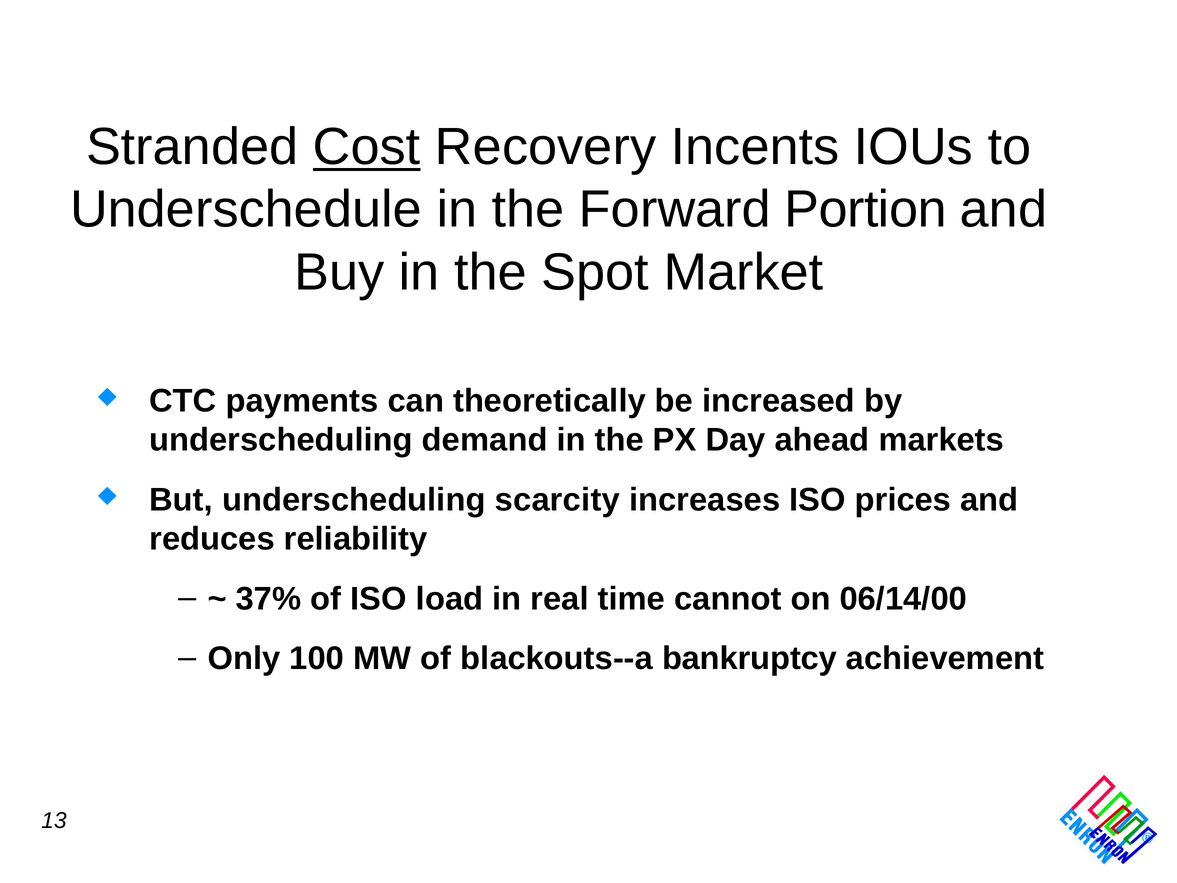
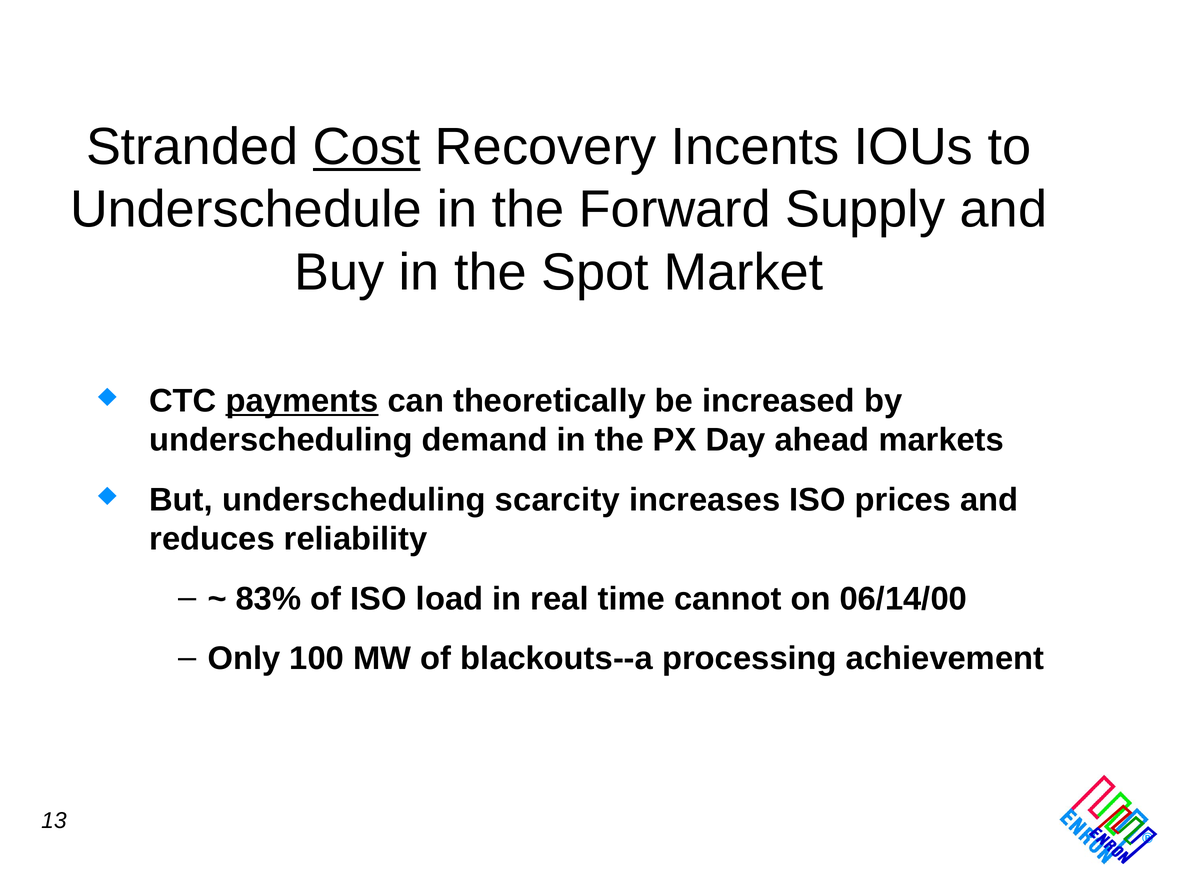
Portion: Portion -> Supply (865, 210)
payments underline: none -> present (302, 401)
37%: 37% -> 83% (269, 599)
bankruptcy: bankruptcy -> processing (749, 658)
